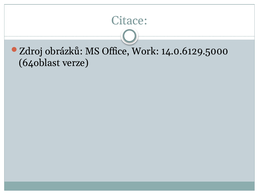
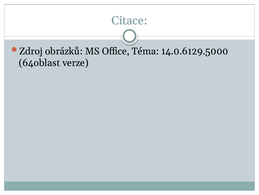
Work: Work -> Téma (145, 51)
